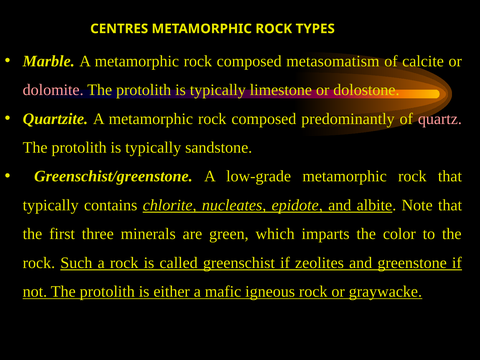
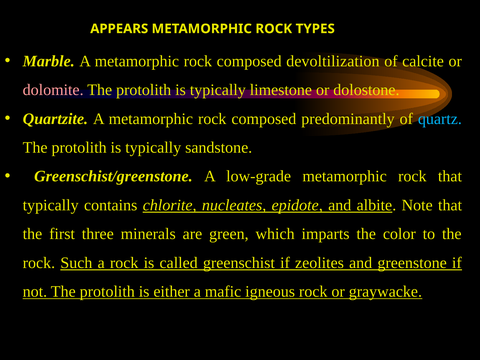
CENTRES: CENTRES -> APPEARS (119, 29)
metasomatism: metasomatism -> devoltilization (333, 61)
quartz colour: pink -> light blue (440, 119)
